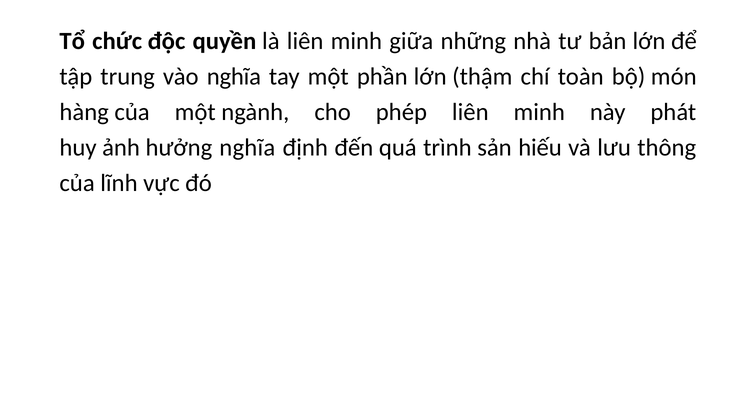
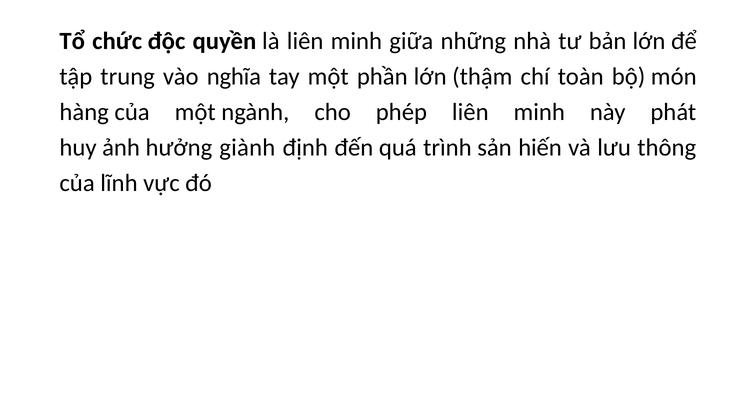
hưởng nghĩa: nghĩa -> giành (247, 148)
hiếu: hiếu -> hiến (540, 148)
